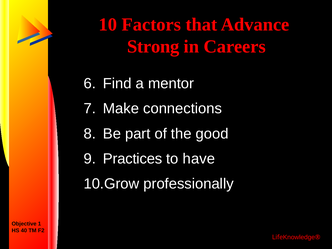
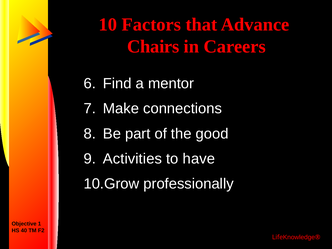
Strong: Strong -> Chairs (153, 47)
Practices: Practices -> Activities (132, 159)
